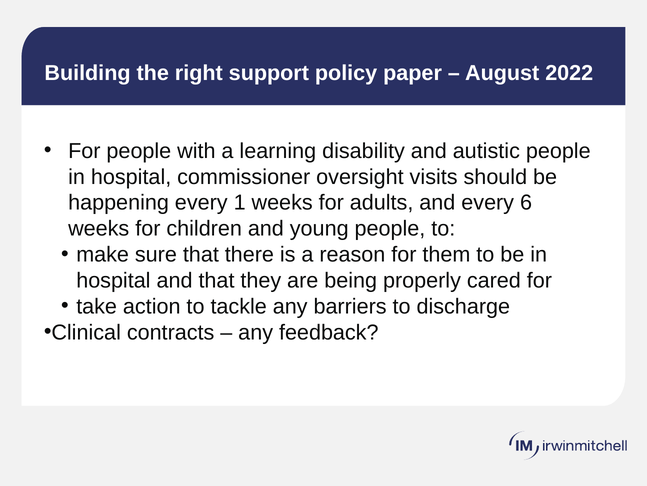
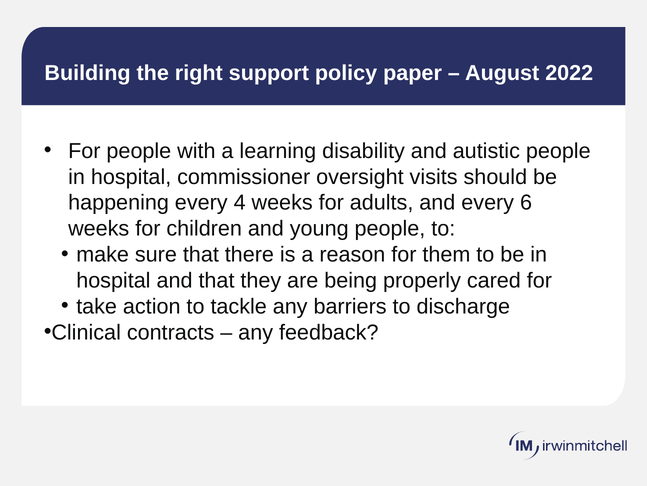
1: 1 -> 4 (240, 202)
